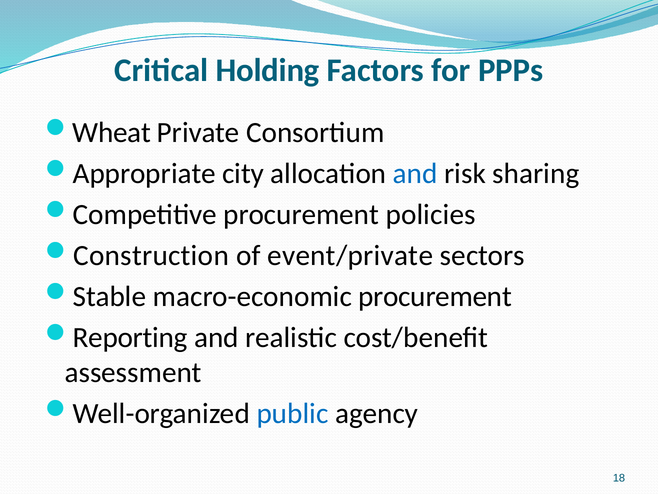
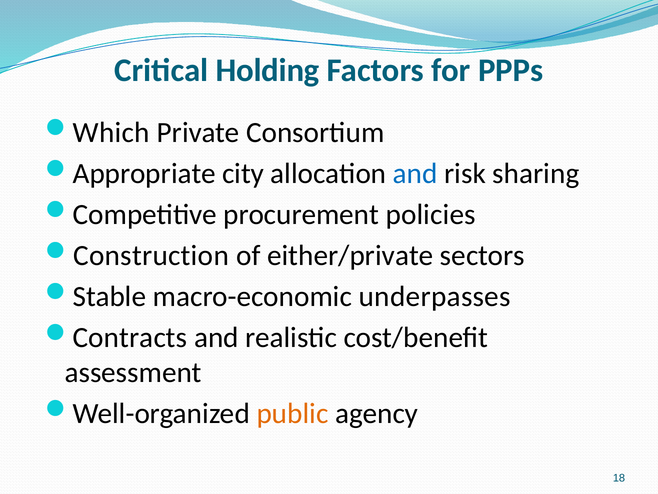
Wheat: Wheat -> Which (111, 133)
event/private: event/private -> either/private (350, 255)
macro-economic procurement: procurement -> underpasses (435, 296)
Reporting: Reporting -> Contracts (130, 337)
public colour: blue -> orange (292, 413)
